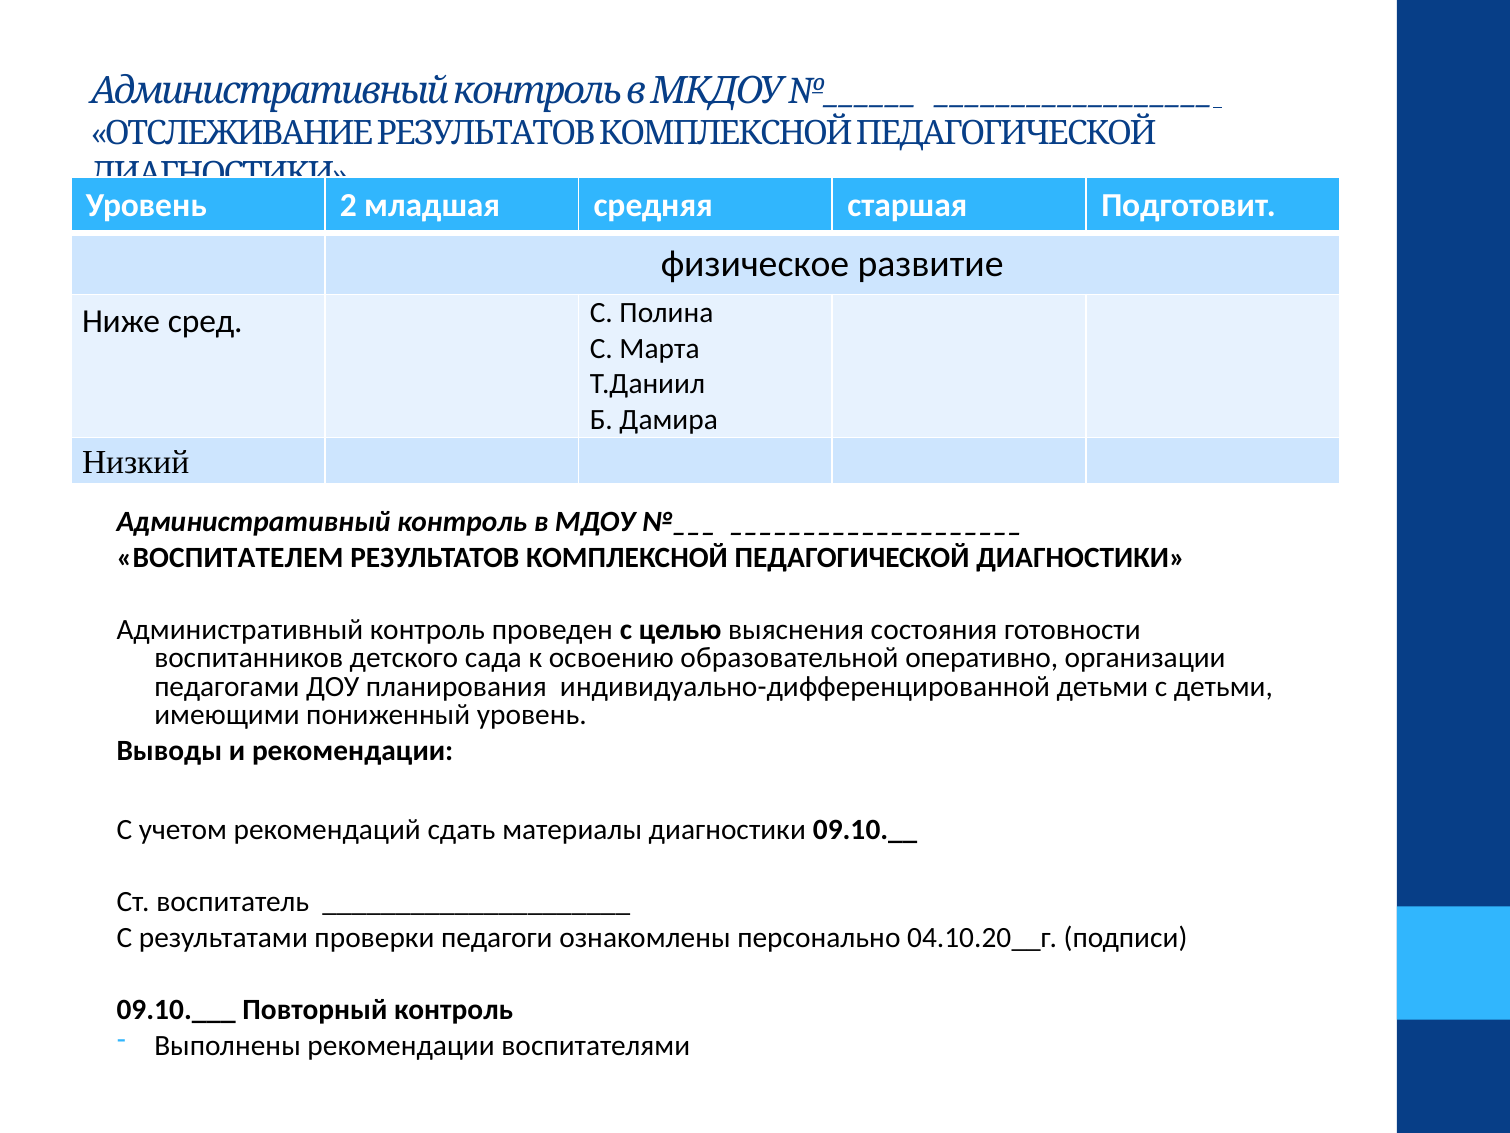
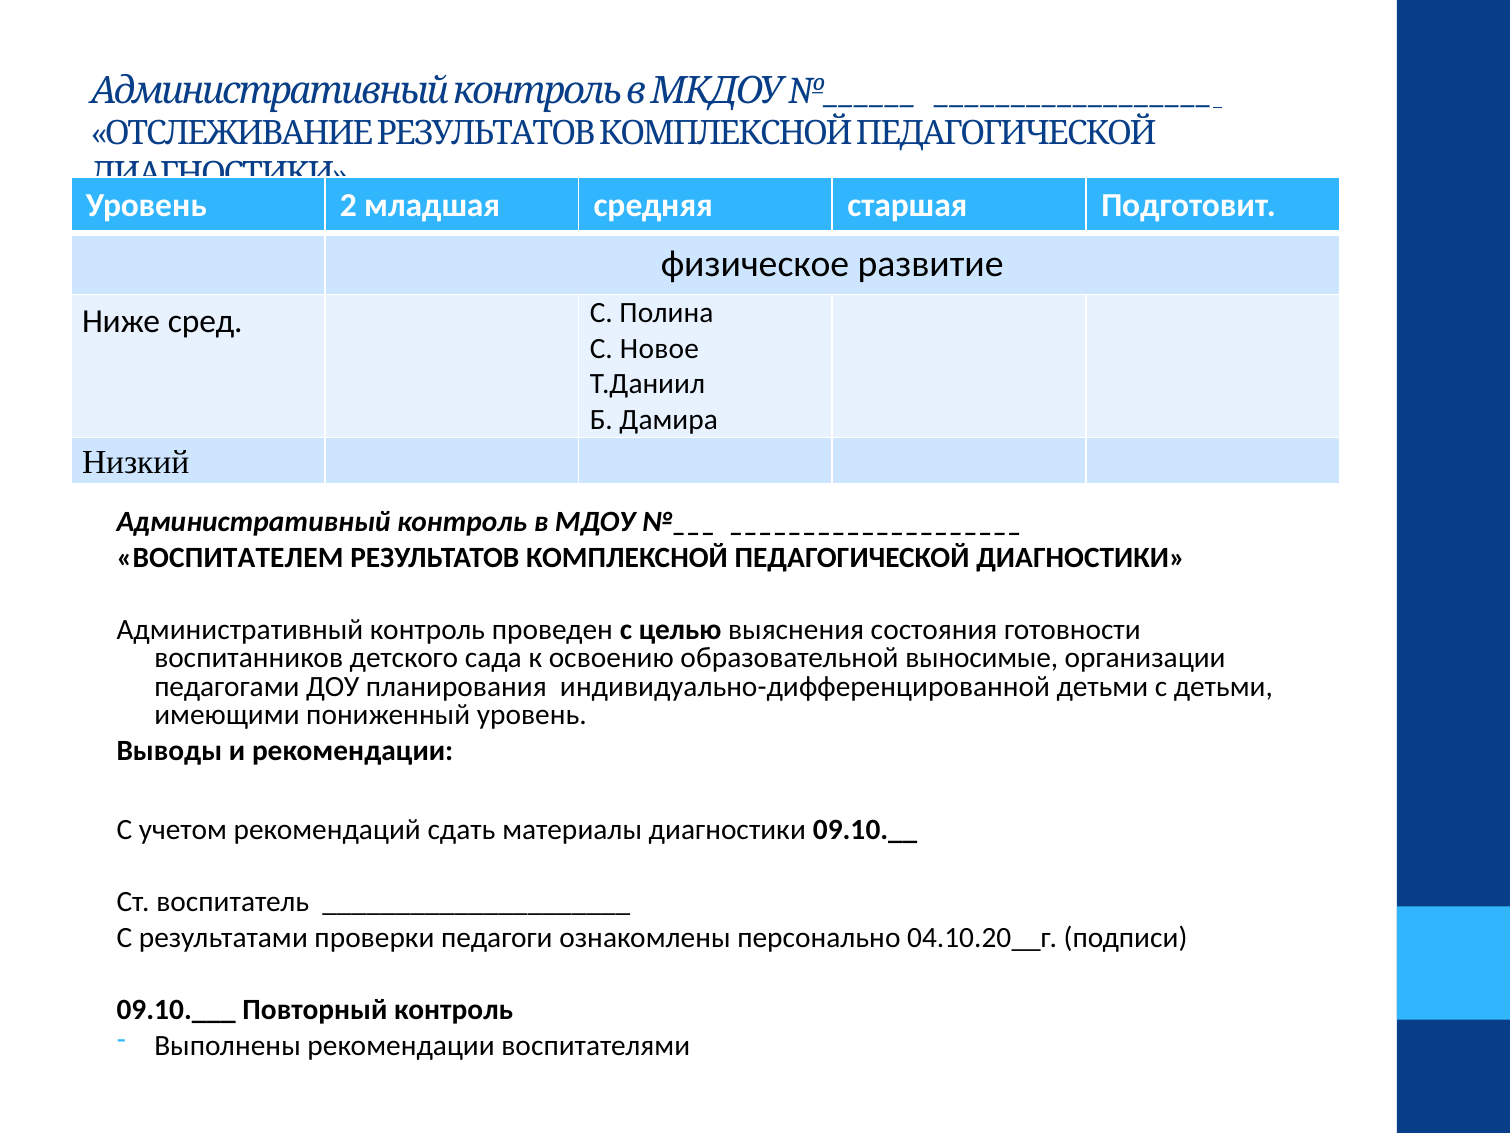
Марта: Марта -> Новое (659, 348)
оперативно: оперативно -> выносимые (982, 658)
